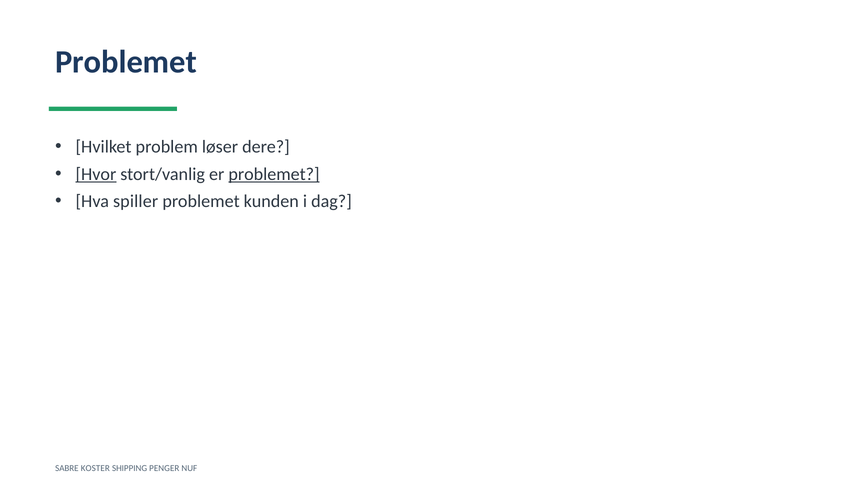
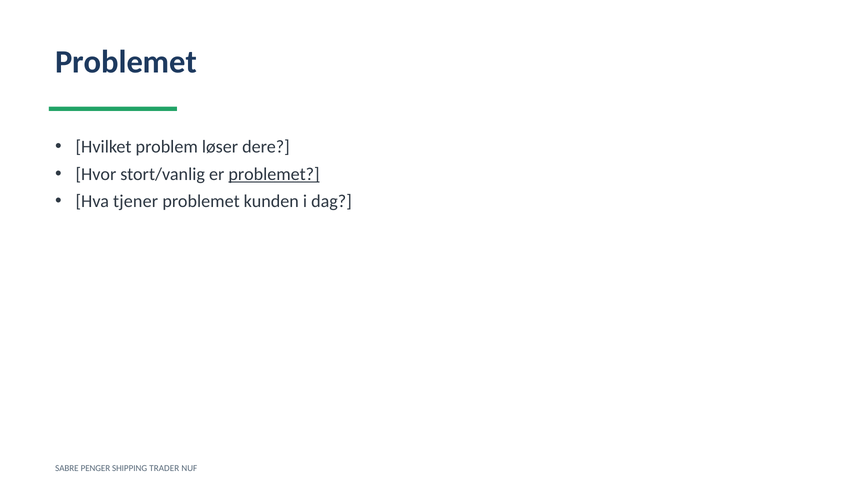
Hvor underline: present -> none (96, 174)
spiller: spiller -> tjener (136, 201)
KOSTER: KOSTER -> PENGER (95, 468)
PENGER: PENGER -> TRADER (164, 468)
